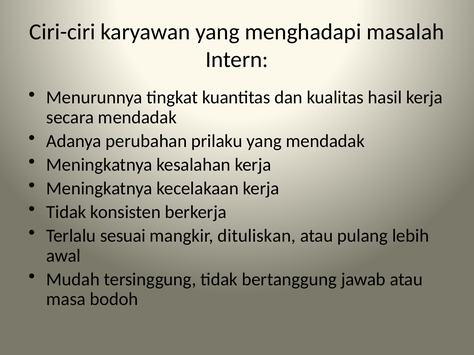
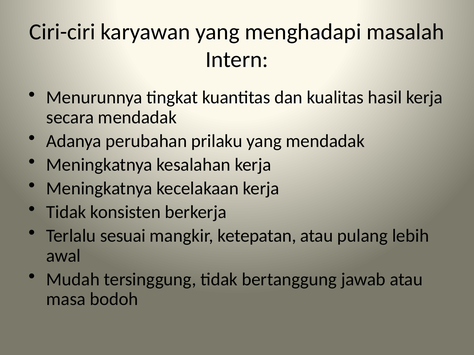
dituliskan: dituliskan -> ketepatan (257, 236)
